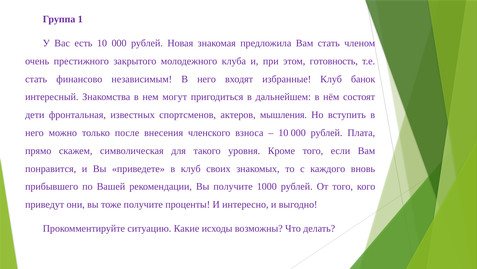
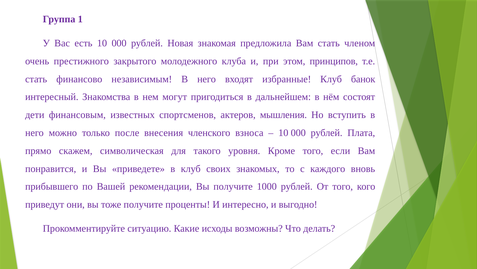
готовность: готовность -> принципов (334, 61)
фронтальная: фронтальная -> финансовым (77, 115)
